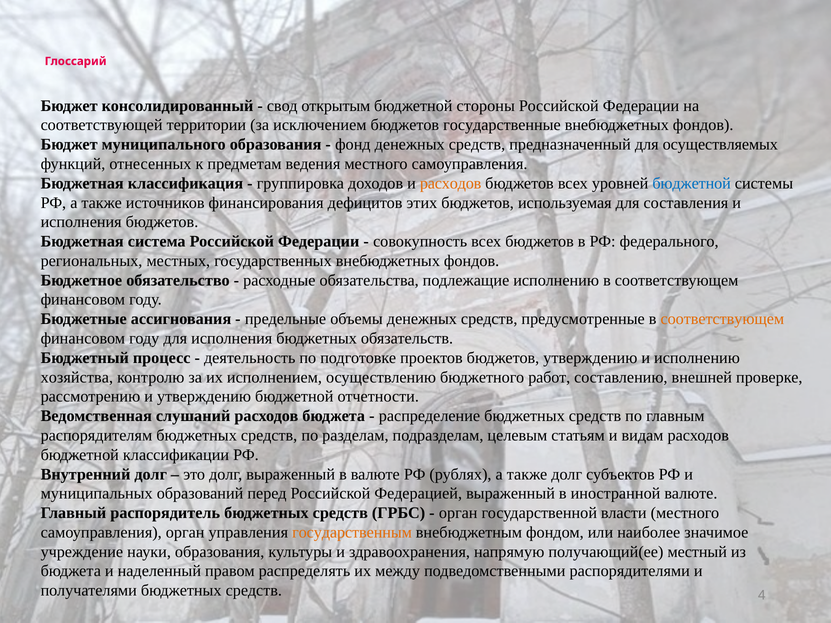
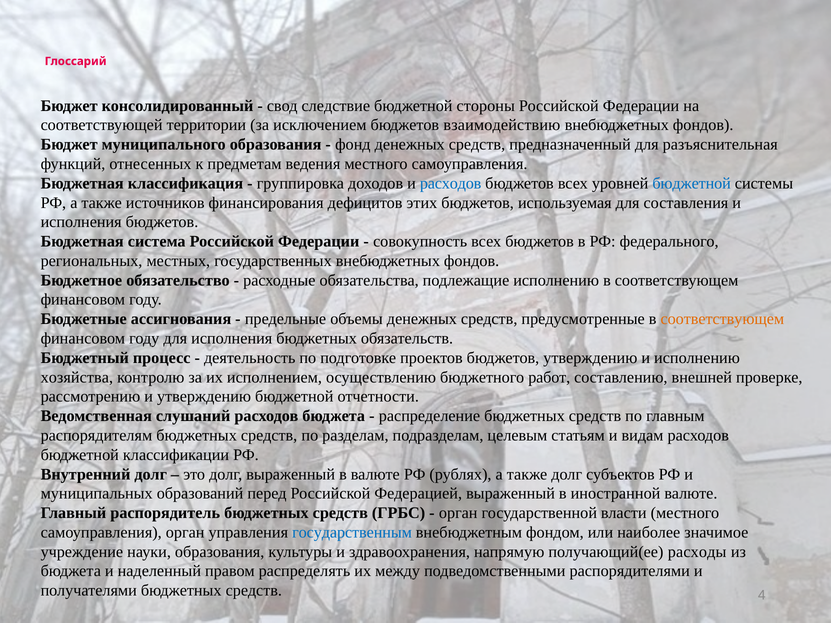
открытым: открытым -> следствие (336, 106)
государственные: государственные -> взаимодействию (502, 125)
осуществляемых: осуществляемых -> разъяснительная (720, 145)
расходов colour: orange -> blue (451, 183)
государственным colour: orange -> blue (352, 533)
местный: местный -> расходы (697, 552)
